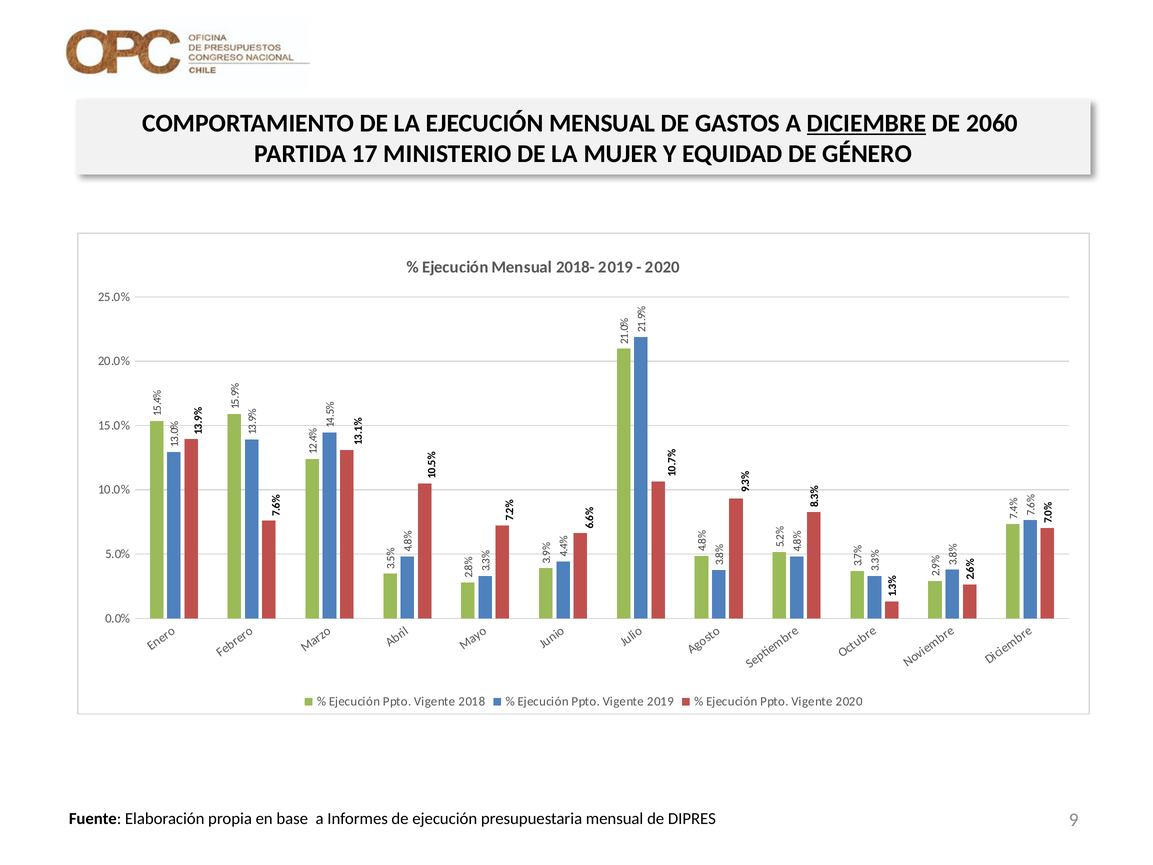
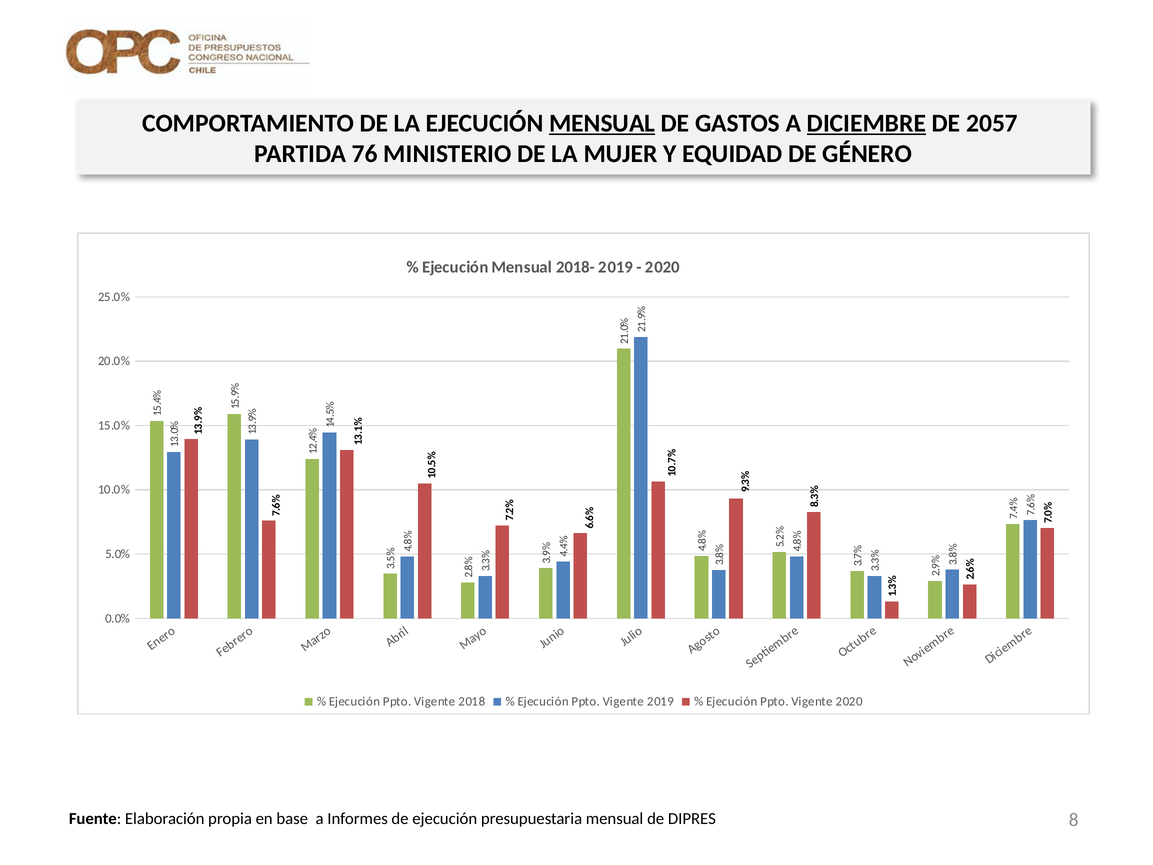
MENSUAL underline: none -> present (602, 123)
2060: 2060 -> 2057 (992, 123)
17: 17 -> 76 (365, 154)
9: 9 -> 8 (1074, 820)
